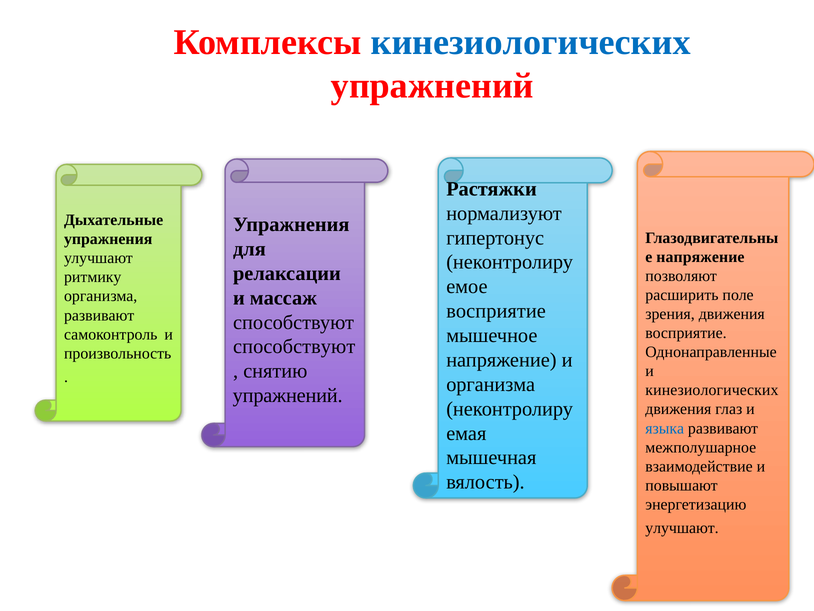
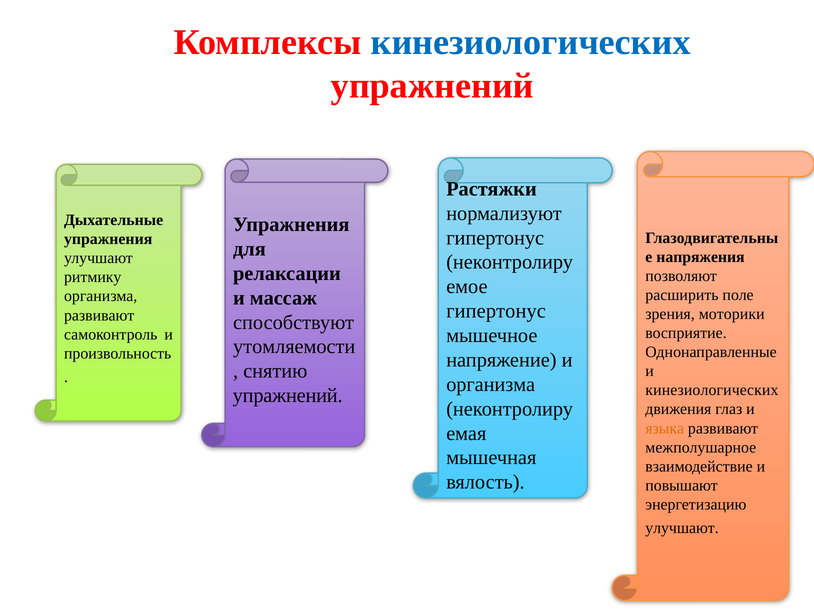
напряжение: напряжение -> напряжения (700, 257)
восприятие: восприятие -> гипертонус (496, 311)
зрения движения: движения -> моторики (732, 314)
способствуют: способствуют -> утомляемости (294, 346)
языка colour: blue -> orange (665, 428)
